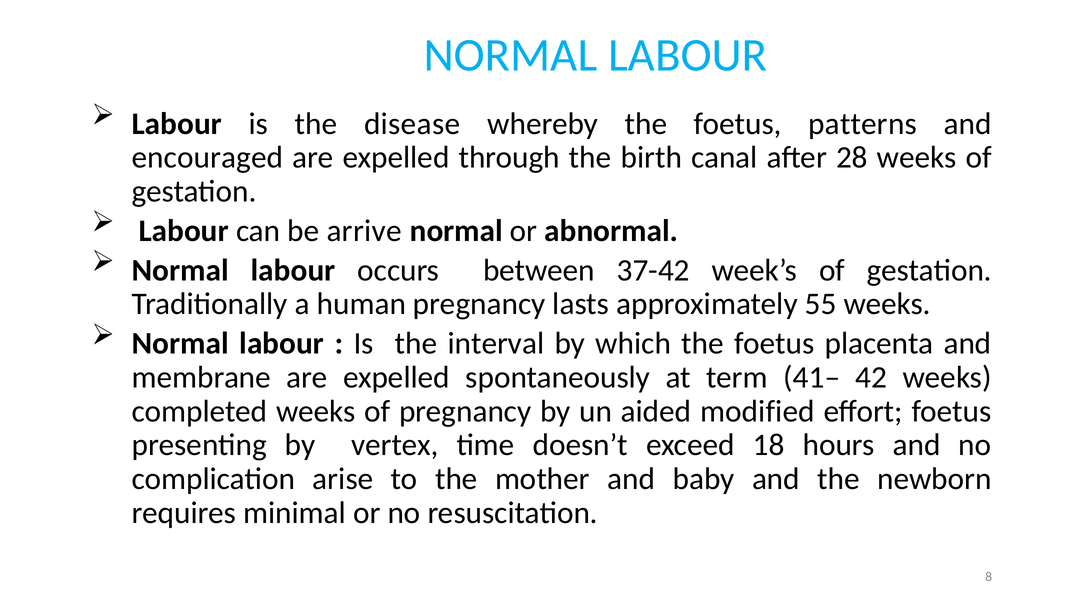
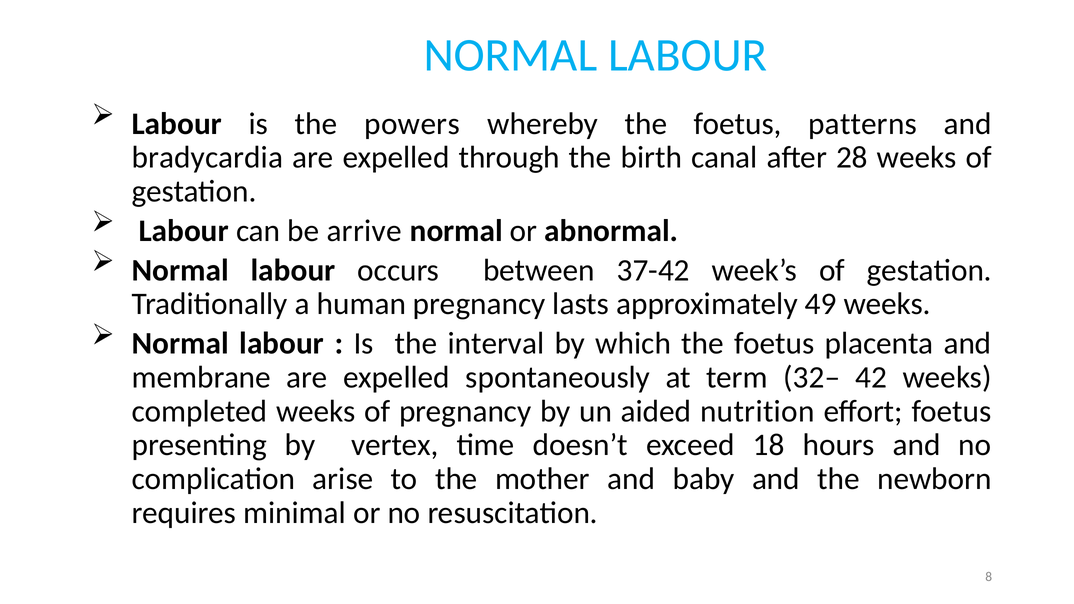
disease: disease -> powers (412, 124)
encouraged: encouraged -> bradycardia (208, 158)
55: 55 -> 49 (821, 304)
41–: 41– -> 32– (812, 378)
modified: modified -> nutrition (757, 411)
